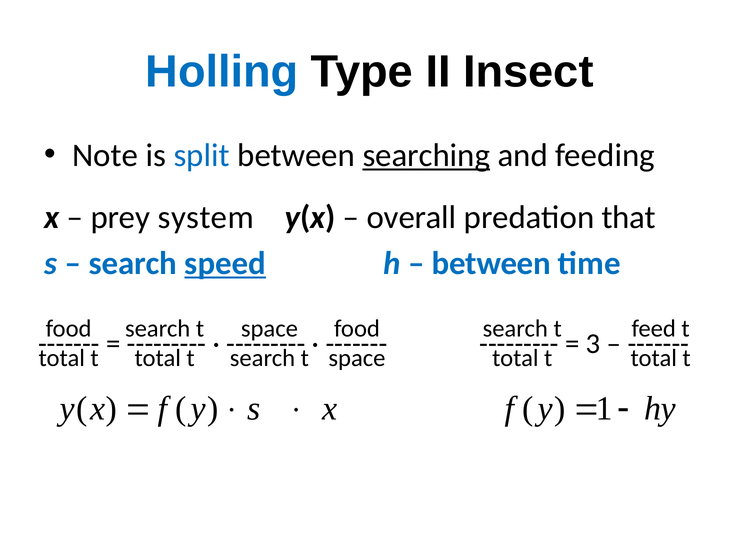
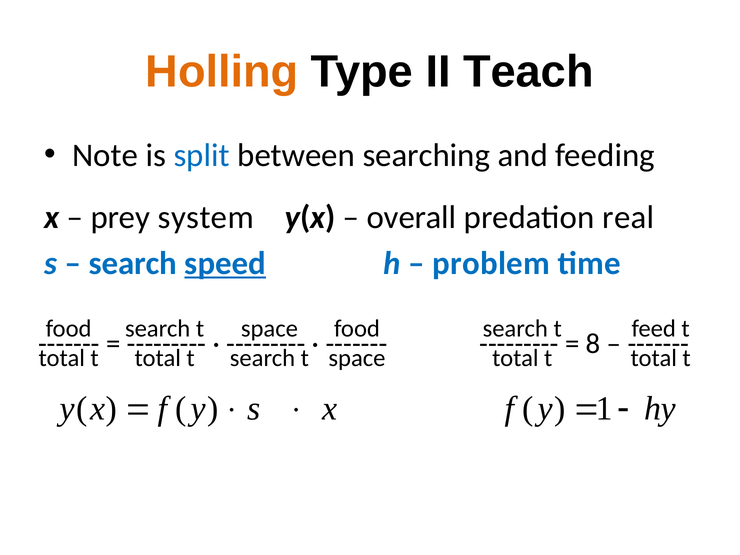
Holling colour: blue -> orange (222, 72)
Insect: Insect -> Teach (528, 72)
searching underline: present -> none (426, 155)
that: that -> real (628, 217)
between: between -> problem (491, 263)
3: 3 -> 8 (593, 344)
